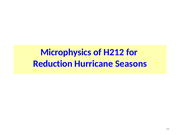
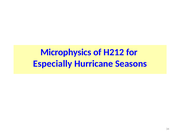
Reduction: Reduction -> Especially (53, 64)
